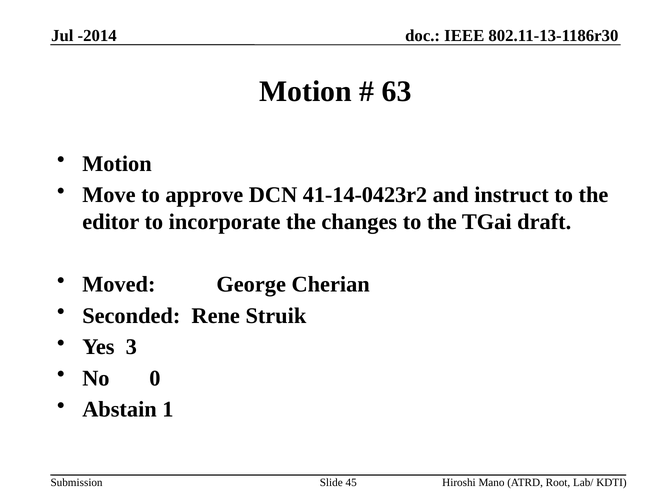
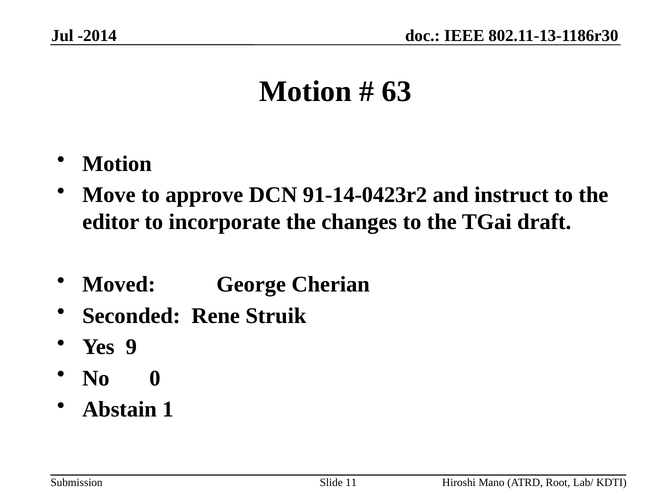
41-14-0423r2: 41-14-0423r2 -> 91-14-0423r2 (365, 195)
3: 3 -> 9 (131, 347)
45: 45 -> 11 (351, 483)
